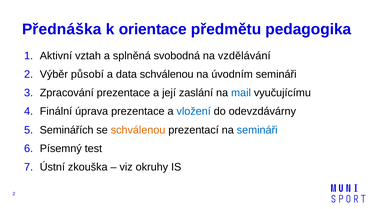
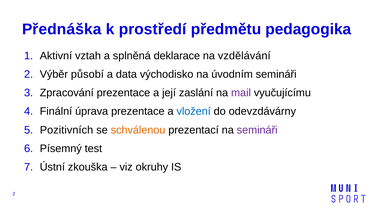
orientace: orientace -> prostředí (153, 29)
svobodná: svobodná -> deklarace (177, 56)
data schválenou: schválenou -> východisko (167, 74)
mail colour: blue -> purple (241, 93)
Seminářích: Seminářích -> Pozitivních (67, 130)
semináři colour: blue -> purple (257, 130)
